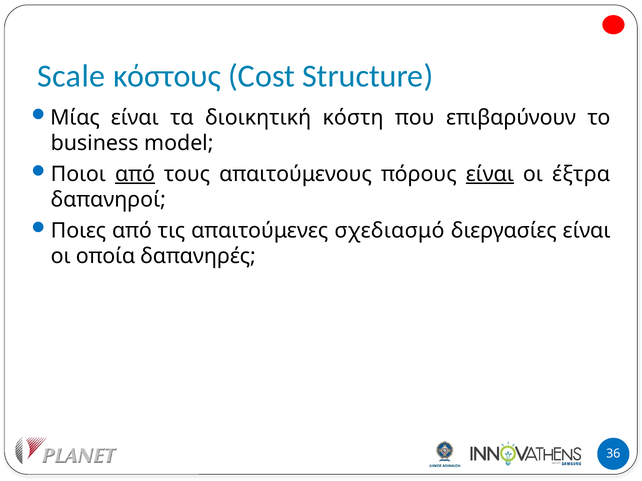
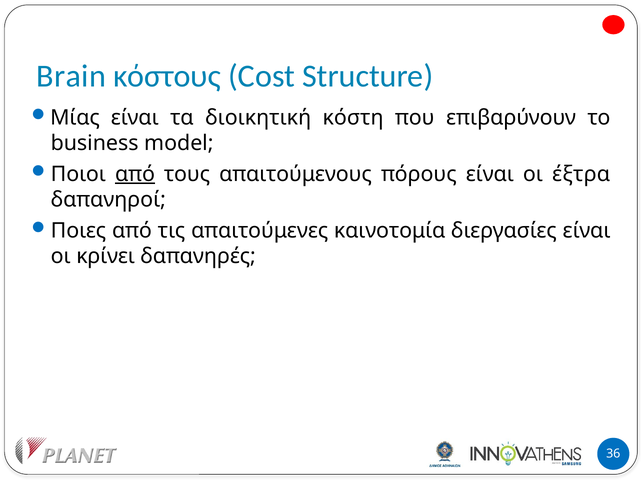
Scale: Scale -> Brain (71, 76)
είναι underline: present -> none (490, 174)
σχεδιασμό: σχεδιασμό -> καινοτομία (390, 231)
οποία: οποία -> κρίνει (106, 257)
